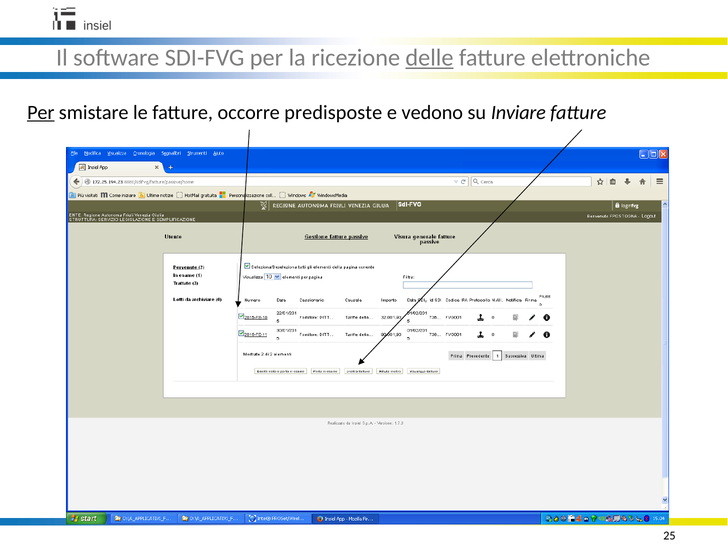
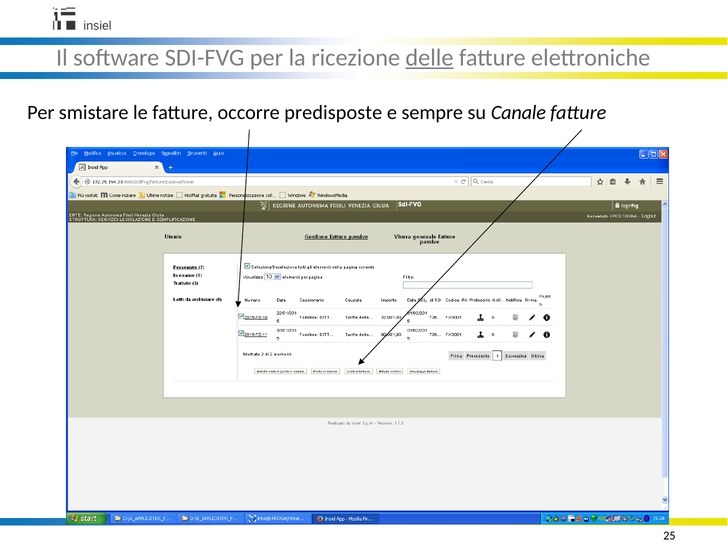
Per underline: present -> none (41, 112)
vedono: vedono -> sempre (432, 112)
Inviare: Inviare -> Canale (518, 112)
